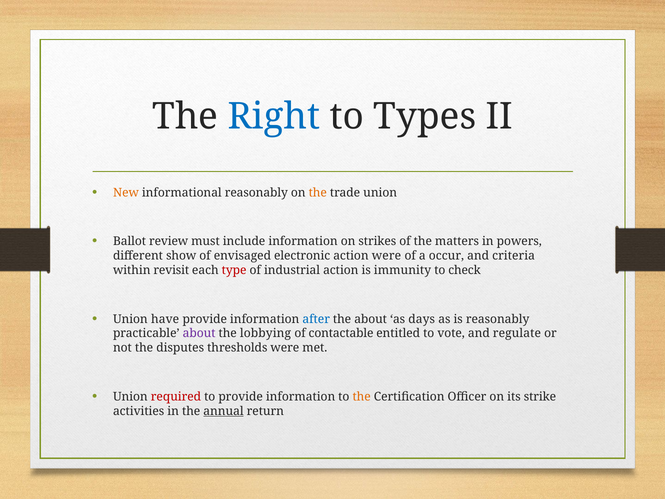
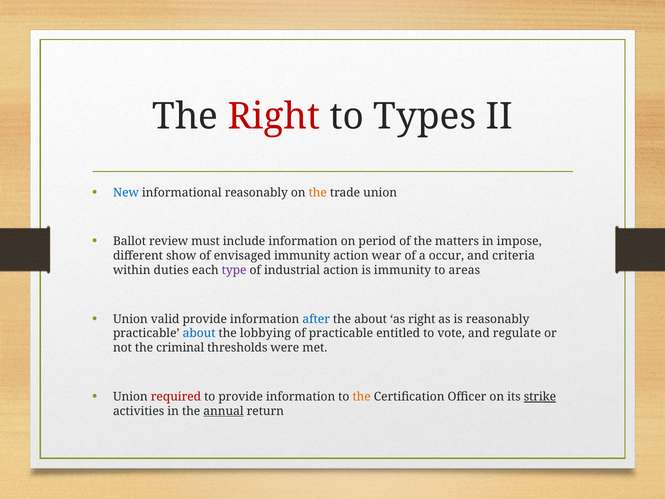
Right colour: blue -> red (274, 117)
New colour: orange -> blue (126, 192)
strikes: strikes -> period (377, 241)
powers: powers -> impose (519, 241)
envisaged electronic: electronic -> immunity (302, 256)
action were: were -> wear (386, 256)
revisit: revisit -> duties (171, 270)
type colour: red -> purple (234, 270)
check: check -> areas (464, 270)
have: have -> valid (165, 319)
as days: days -> right (422, 319)
about colour: purple -> blue (199, 333)
of contactable: contactable -> practicable (341, 333)
disputes: disputes -> criminal (180, 348)
strike underline: none -> present (540, 397)
